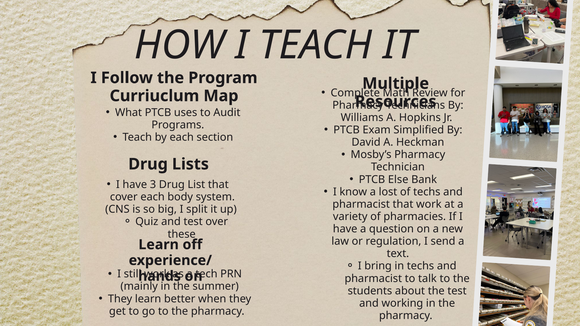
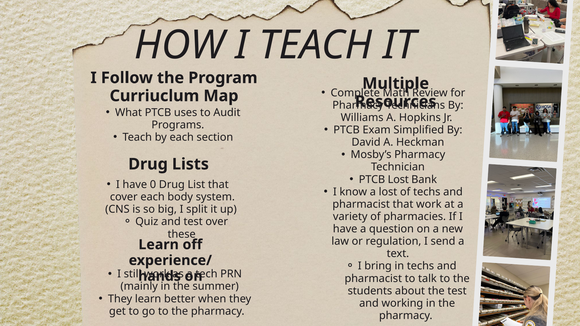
PTCB Else: Else -> Lost (398, 180)
3: 3 -> 0 (153, 185)
